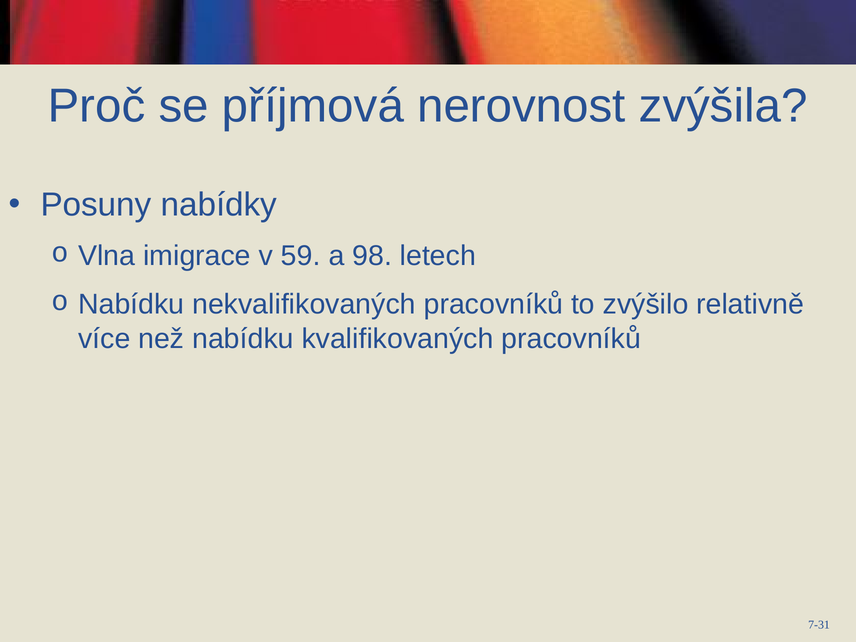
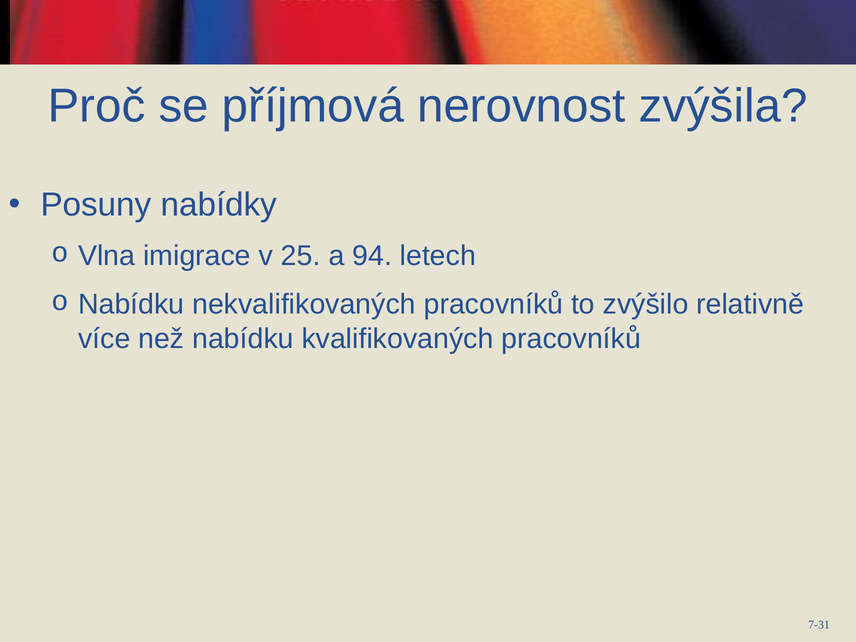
59: 59 -> 25 (301, 256)
98: 98 -> 94 (372, 256)
